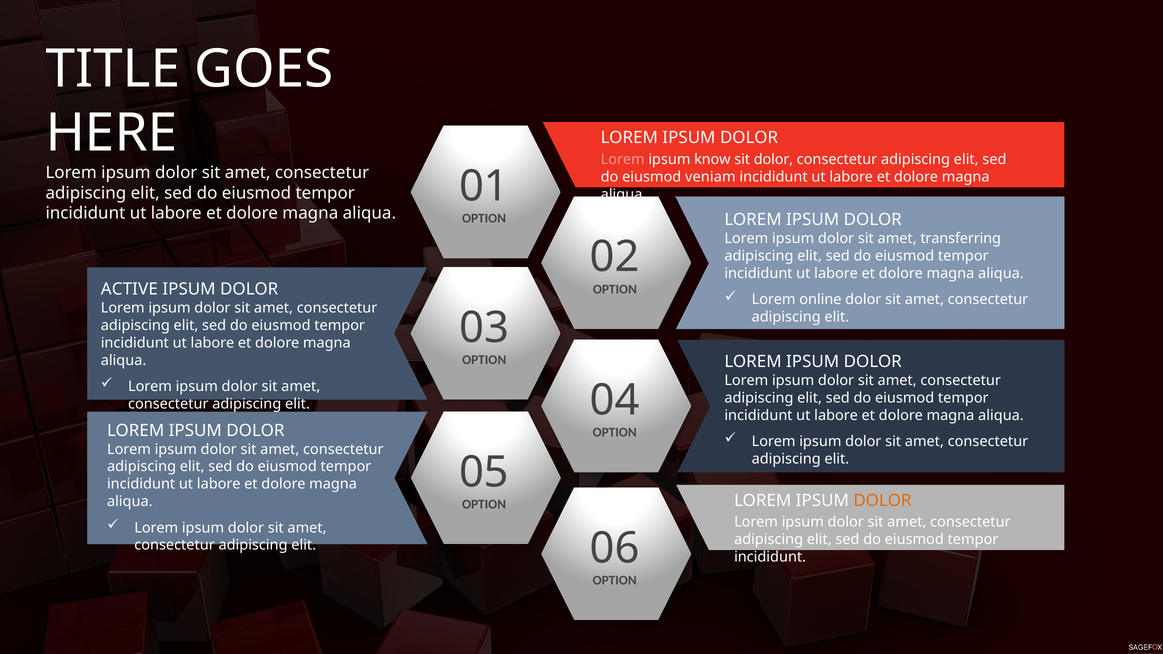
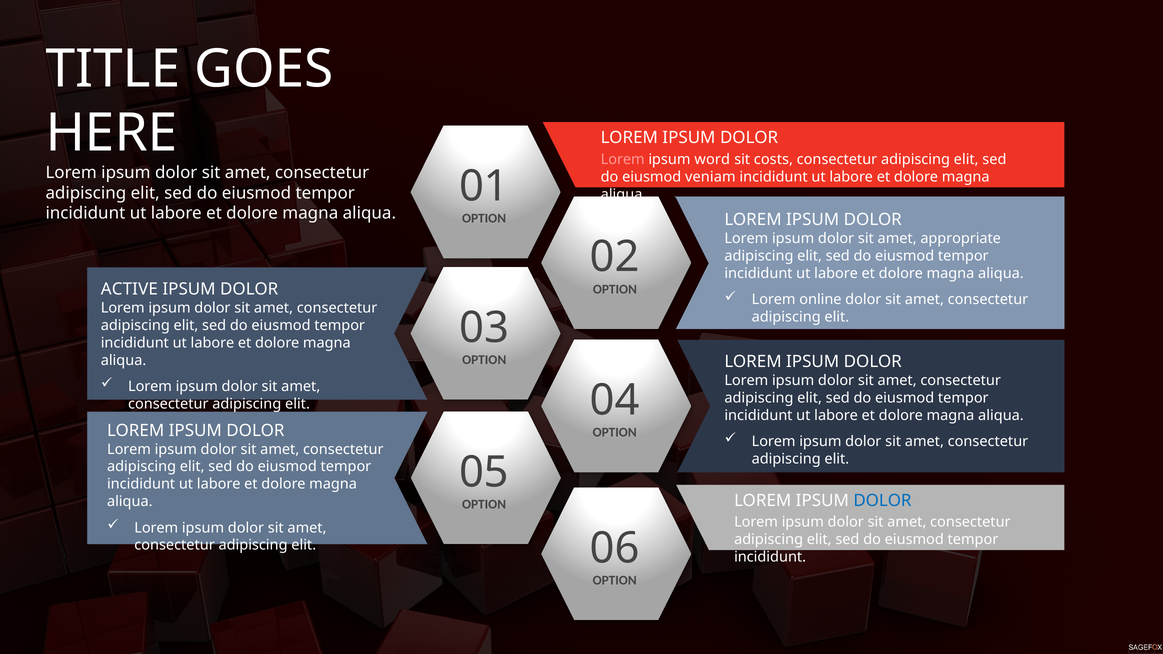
know: know -> word (712, 159)
sit dolor: dolor -> costs (773, 159)
transferring: transferring -> appropriate (961, 239)
DOLOR colour: orange -> blue (882, 501)
